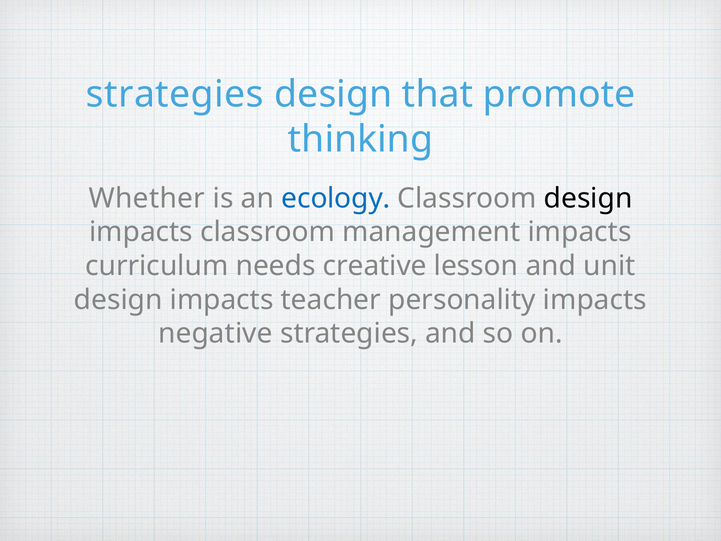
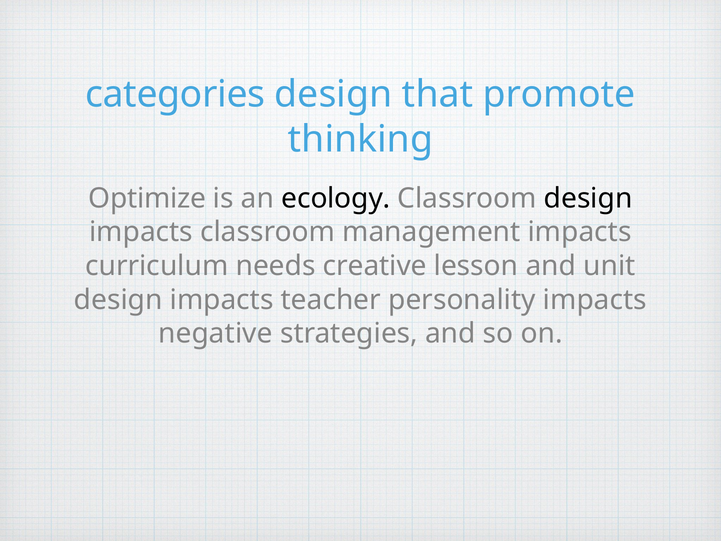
strategies: strategies -> categories (175, 94)
Whether: Whether -> Optimize (147, 198)
ecology colour: blue -> black (336, 198)
